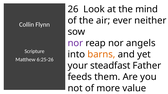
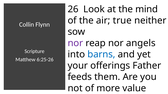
ever: ever -> true (122, 21)
barns colour: orange -> blue (101, 55)
steadfast: steadfast -> offerings (110, 66)
